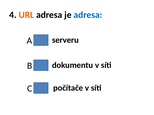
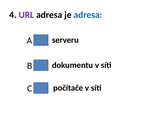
URL colour: orange -> purple (26, 15)
